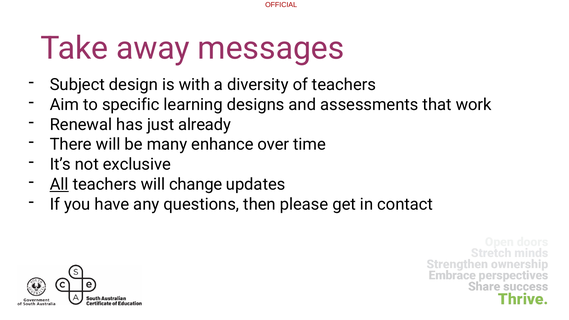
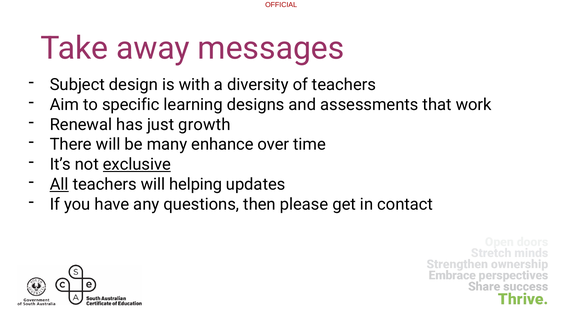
already: already -> growth (204, 125)
exclusive underline: none -> present (137, 164)
change: change -> helping (196, 184)
